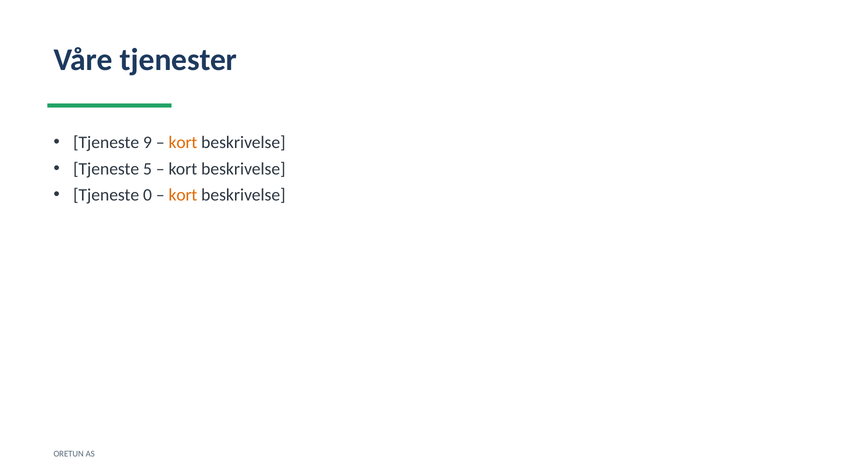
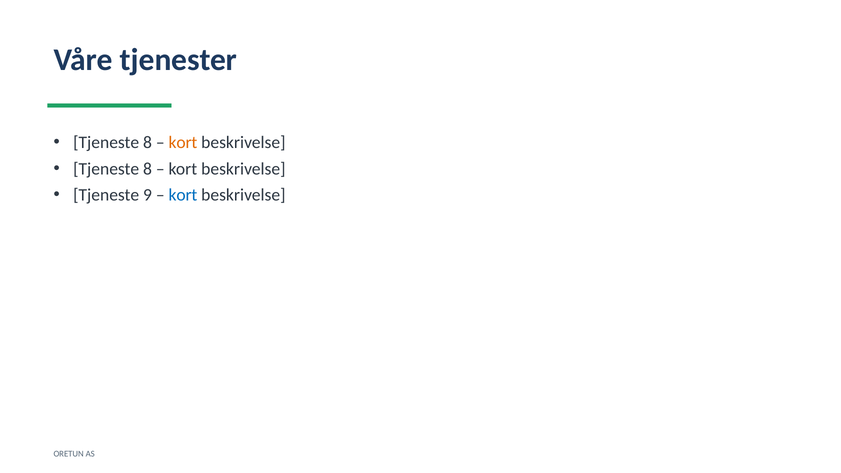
9: 9 -> 8 (147, 142)
5: 5 -> 8 (147, 169)
0: 0 -> 9 (147, 195)
kort colour: orange -> blue (183, 195)
